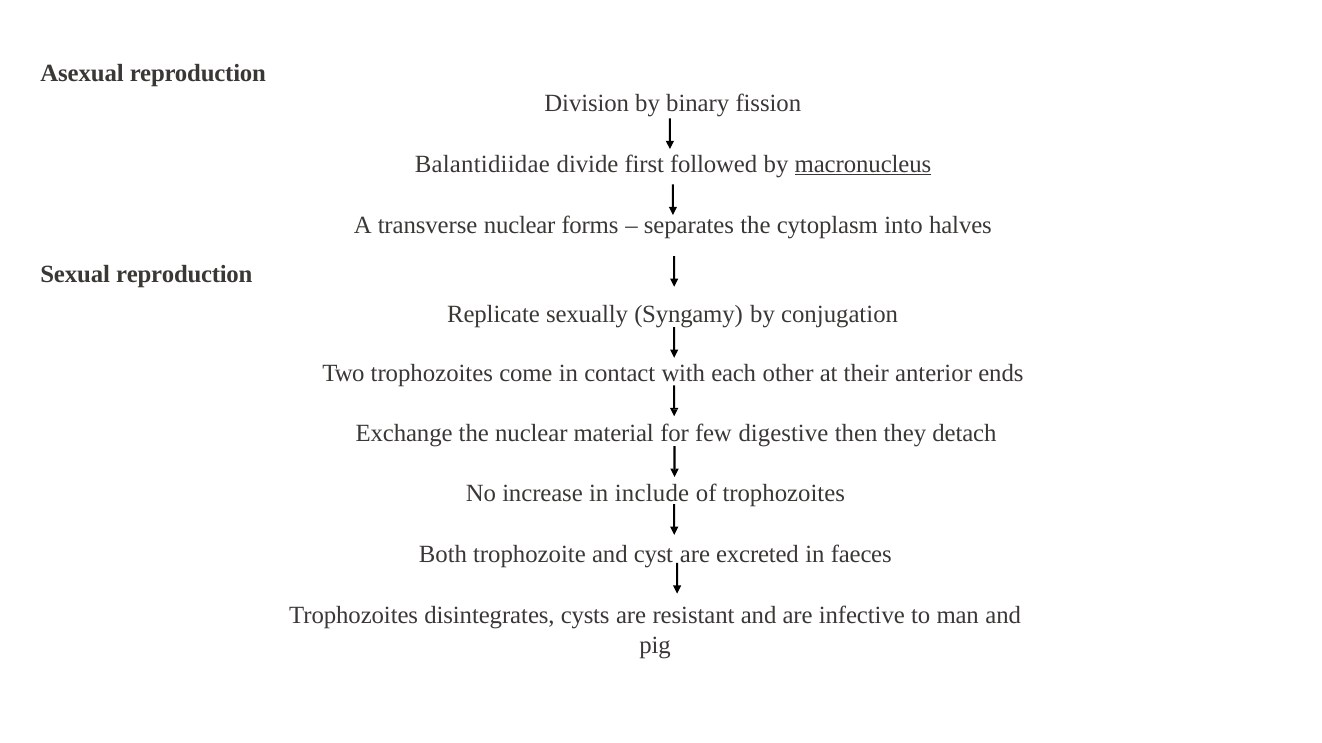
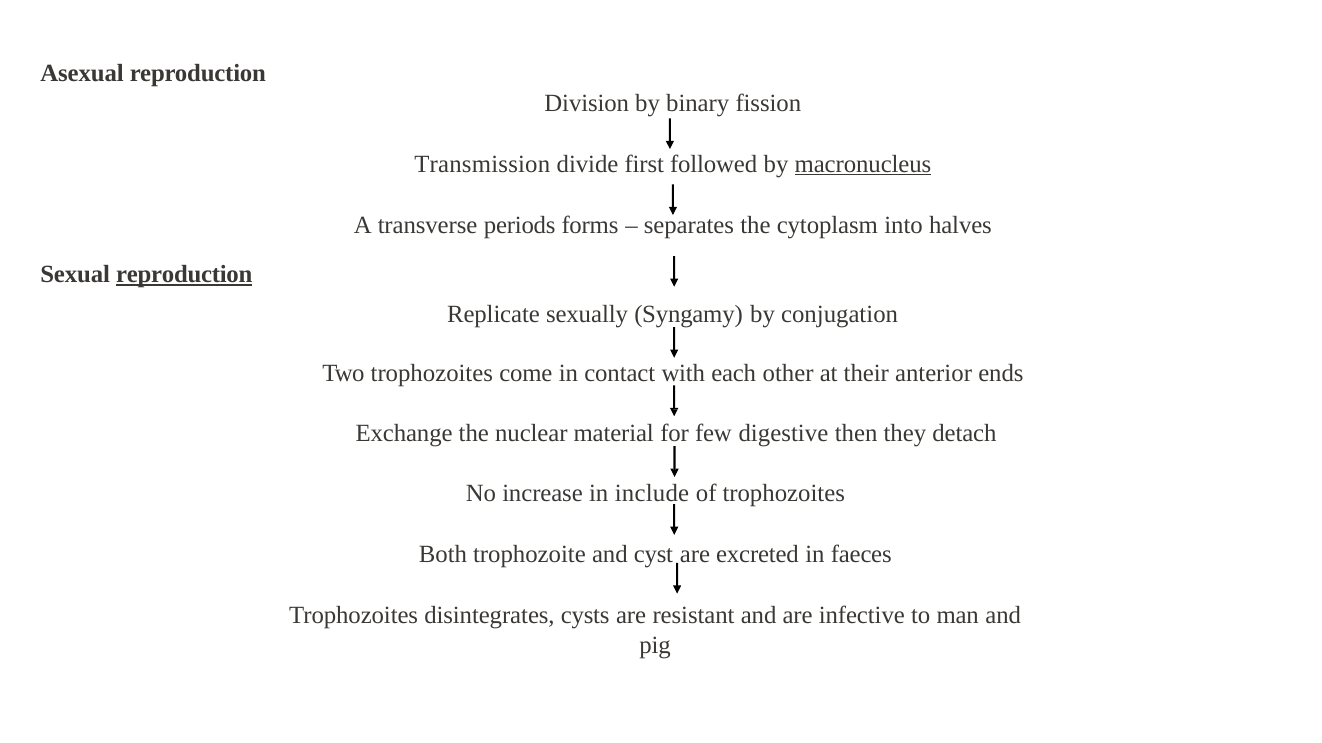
Balantidiidae: Balantidiidae -> Transmission (482, 164)
transverse nuclear: nuclear -> periods (520, 225)
reproduction underline: none -> present (184, 274)
